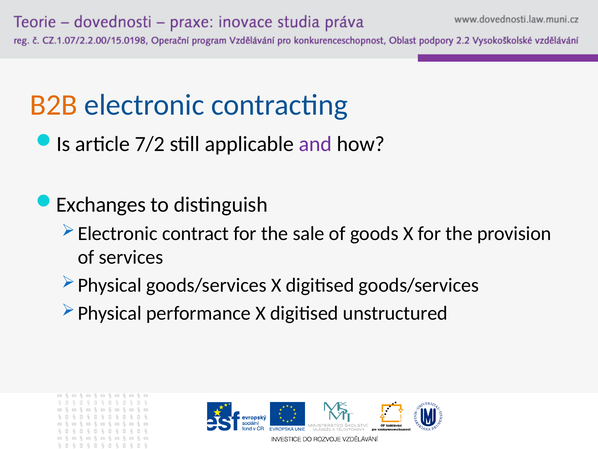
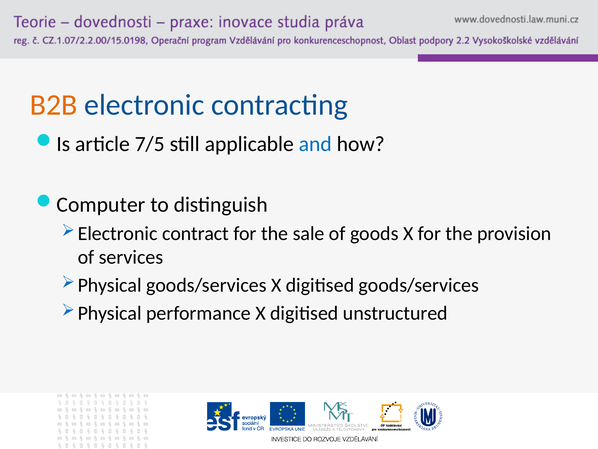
7/2: 7/2 -> 7/5 (150, 144)
and colour: purple -> blue (315, 144)
Exchanges: Exchanges -> Computer (101, 204)
